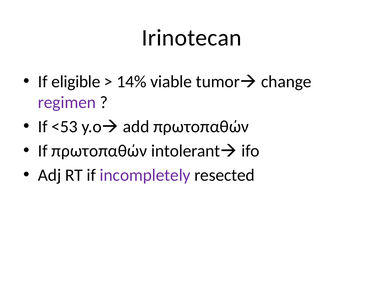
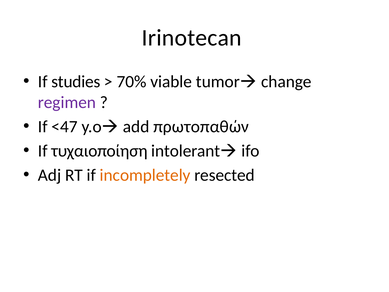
eligible: eligible -> studies (76, 82)
14%: 14% -> 70% (131, 82)
<53: <53 -> <47 (65, 127)
If πρωτοπαθών: πρωτοπαθών -> τυχαιοποίηση (99, 151)
incompletely colour: purple -> orange (145, 175)
